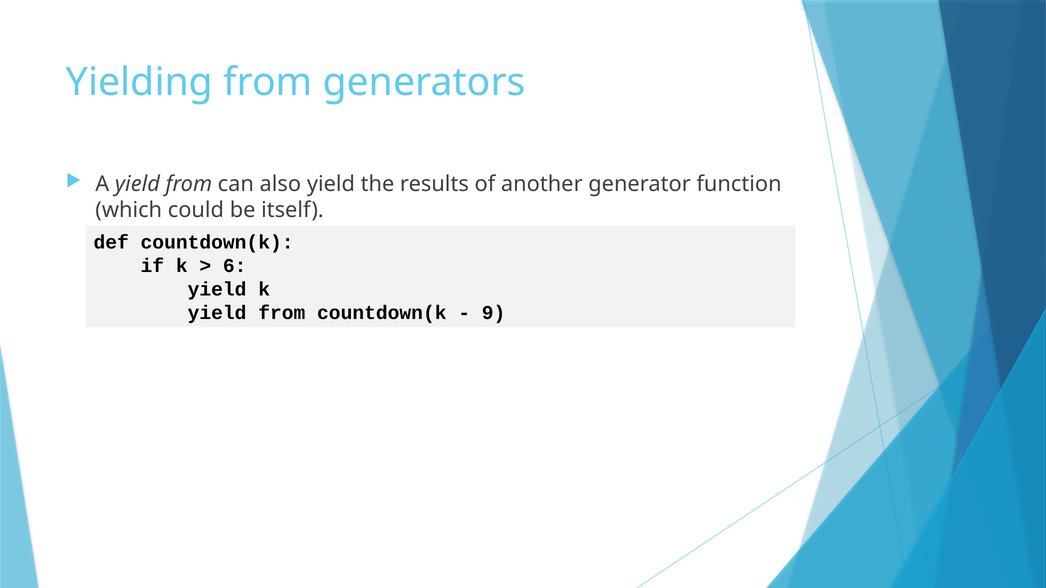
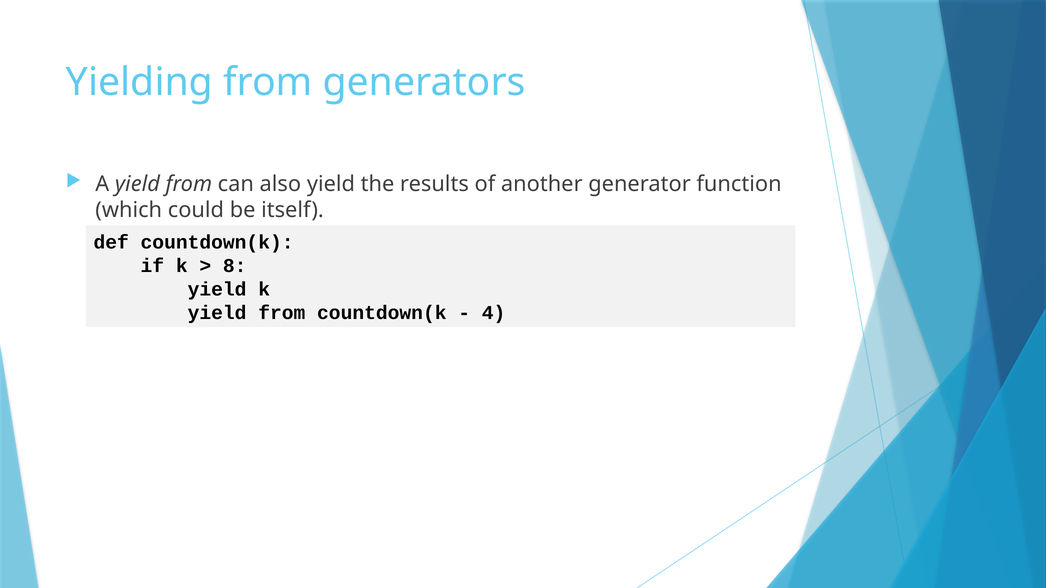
6: 6 -> 8 (235, 266)
9: 9 -> 4 (494, 313)
